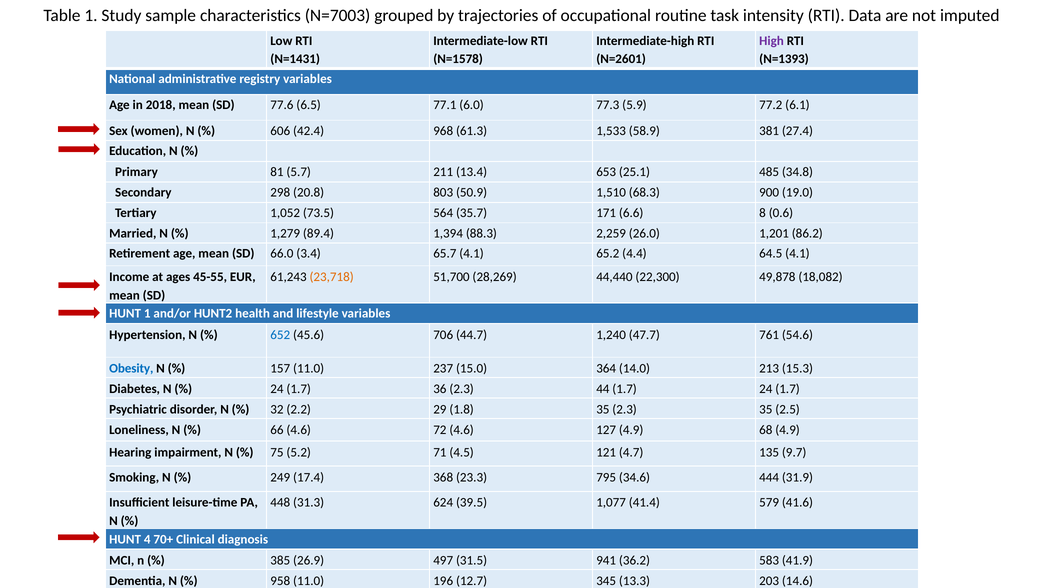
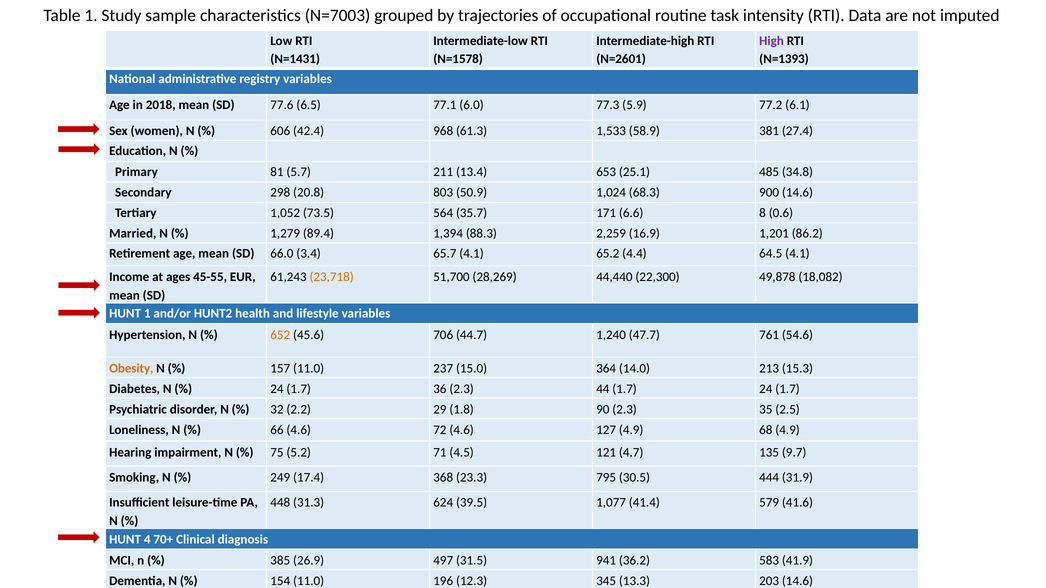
1,510: 1,510 -> 1,024 (611, 193)
900 19.0: 19.0 -> 14.6 (797, 193)
26.0: 26.0 -> 16.9 (644, 233)
652 colour: blue -> orange (280, 335)
Obesity colour: blue -> orange (131, 369)
1.8 35: 35 -> 90 (603, 410)
34.6: 34.6 -> 30.5 (635, 478)
958: 958 -> 154 (280, 581)
12.7: 12.7 -> 12.3 (472, 581)
